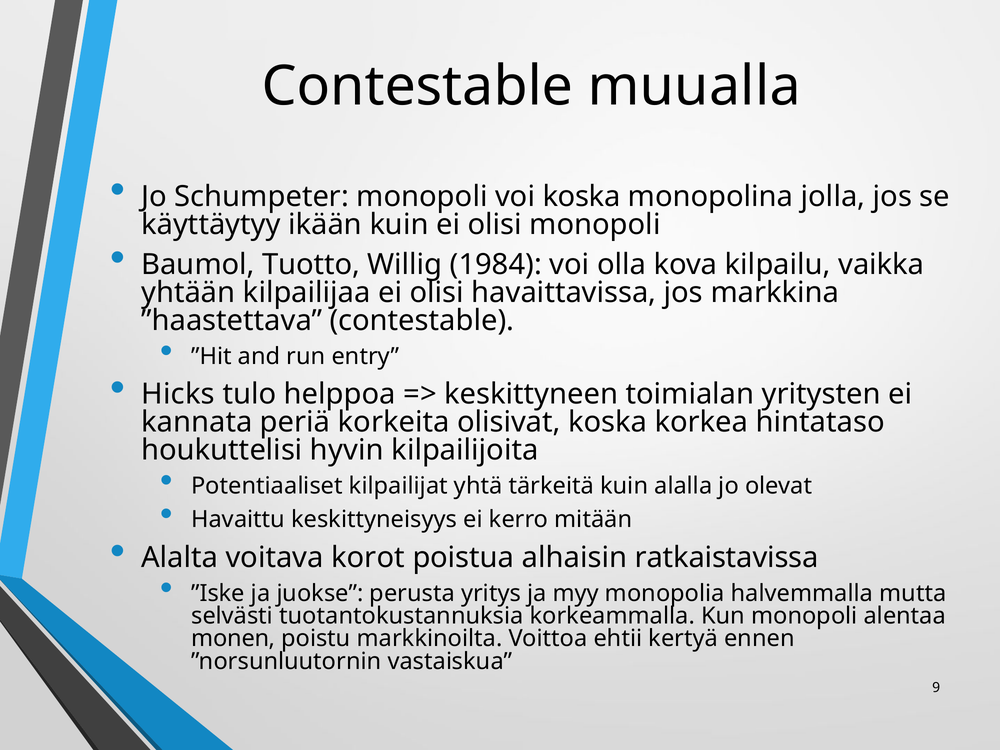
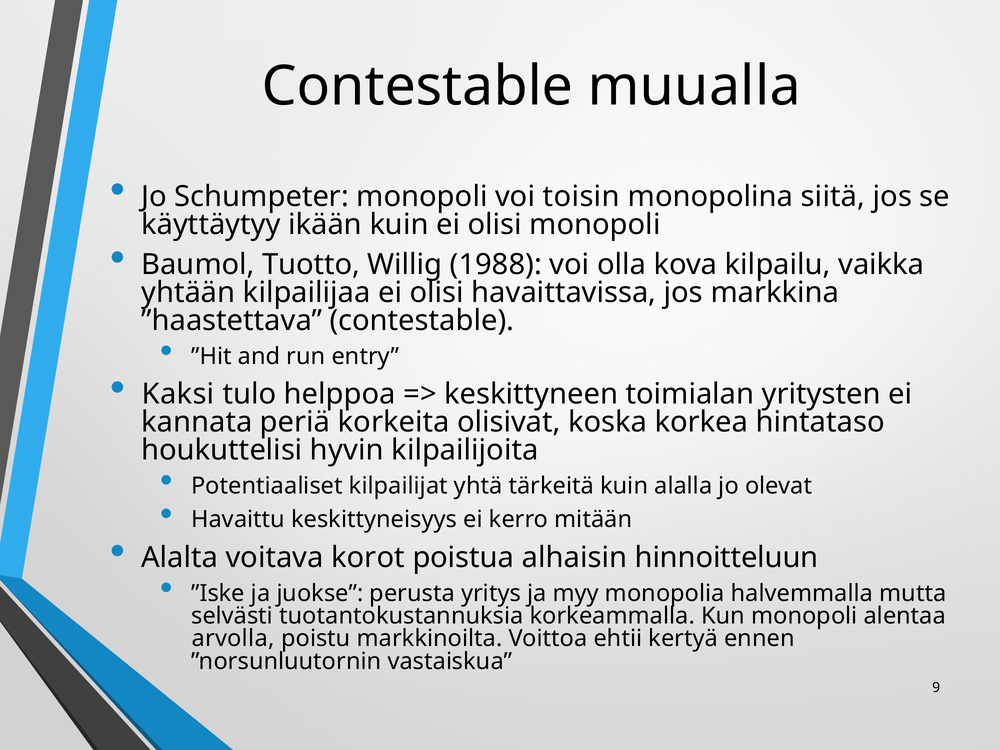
voi koska: koska -> toisin (581, 197)
jolla: jolla -> siitä (833, 197)
1984: 1984 -> 1988 (496, 265)
Hicks: Hicks -> Kaksi (178, 394)
ratkaistavissa: ratkaistavissa -> hinnoitteluun (727, 558)
monen: monen -> arvolla (233, 639)
